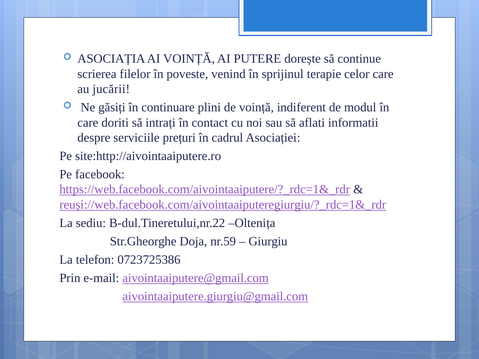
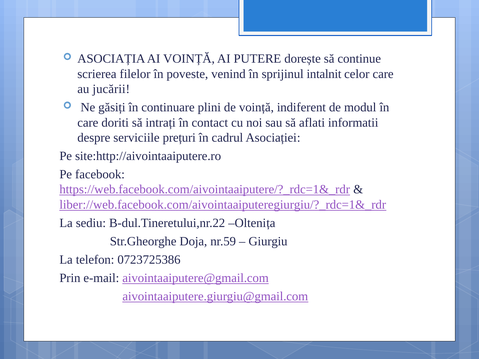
terapie: terapie -> intalnit (324, 74)
reuși://web.facebook.com/aivointaaiputeregiurgiu/?_rdc=1&_rdr: reuși://web.facebook.com/aivointaaiputeregiurgiu/?_rdc=1&_rdr -> liber://web.facebook.com/aivointaaiputeregiurgiu/?_rdc=1&_rdr (223, 205)
